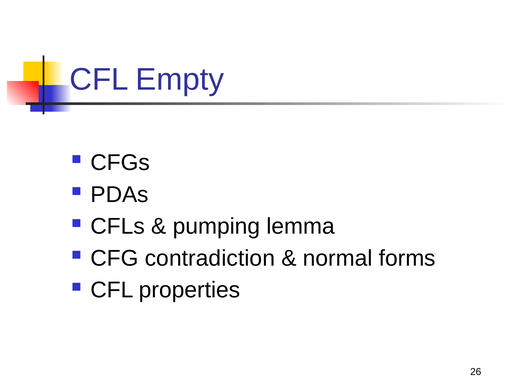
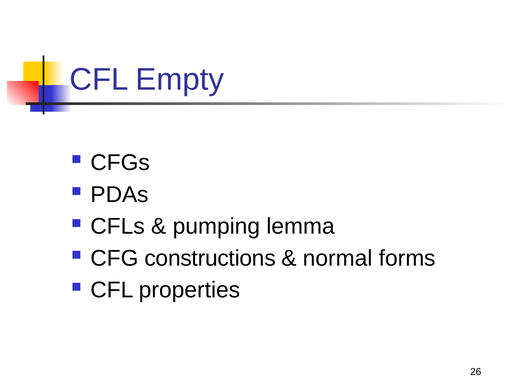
contradiction: contradiction -> constructions (210, 258)
